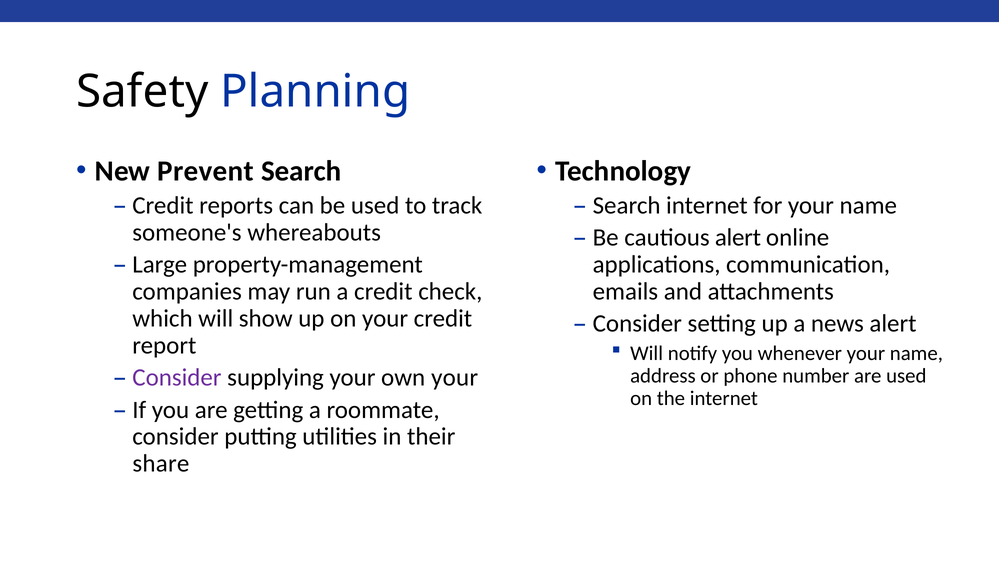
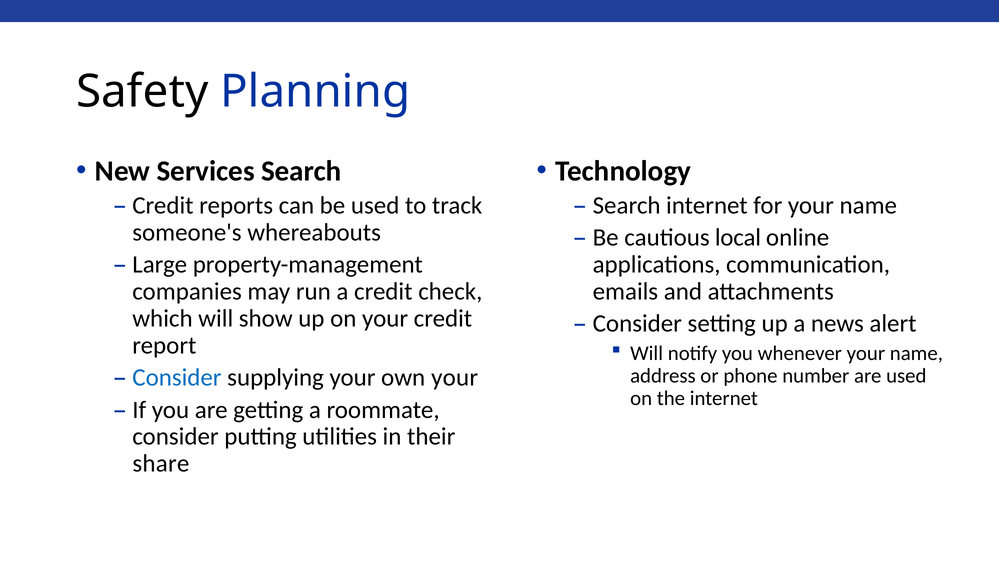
Prevent: Prevent -> Services (206, 171)
cautious alert: alert -> local (738, 238)
Consider colour: purple -> blue (177, 378)
